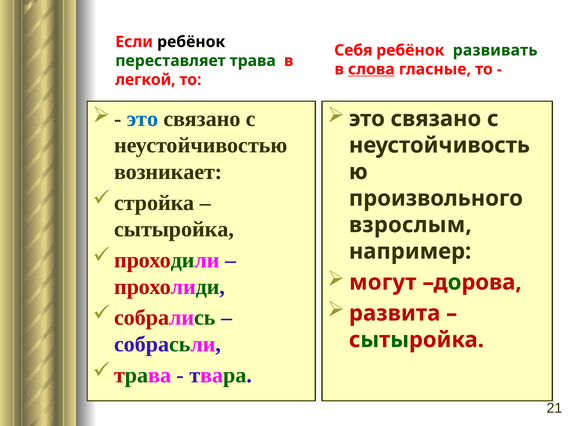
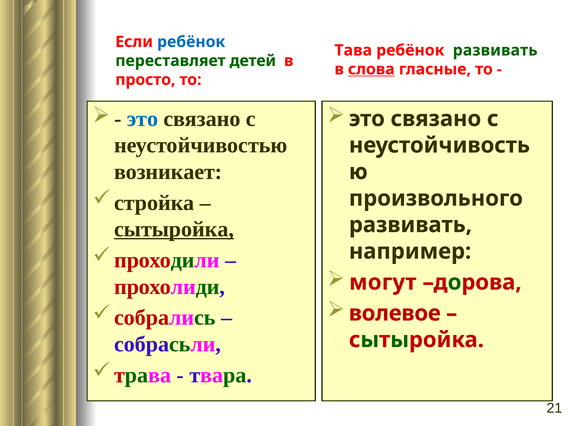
ребёнок colour: black -> blue (191, 42)
Себя: Себя -> Тава (353, 50)
трава: трава -> детей (253, 61)
легкой: легкой -> просто (145, 80)
сытыройка underline: none -> present (174, 229)
взрослым: взрослым -> развивать (410, 225)
развита: развита -> волевое (395, 313)
